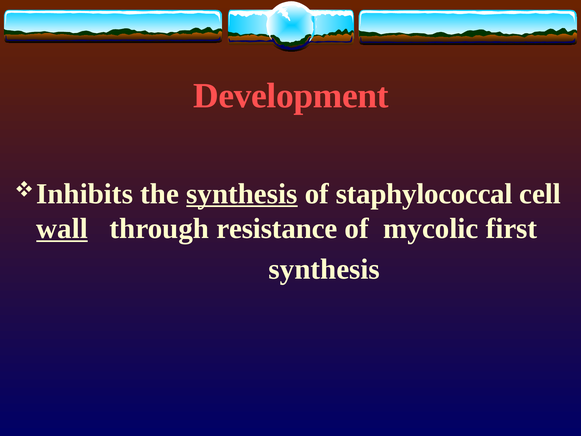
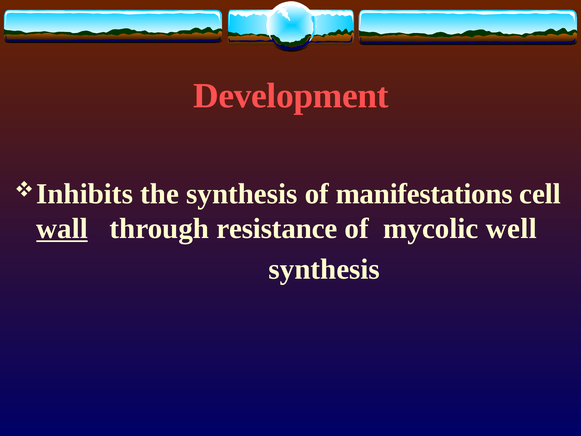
synthesis underline: present -> none (242, 194)
staphylococcal: staphylococcal -> manifestations (424, 194)
first: first -> well (511, 229)
